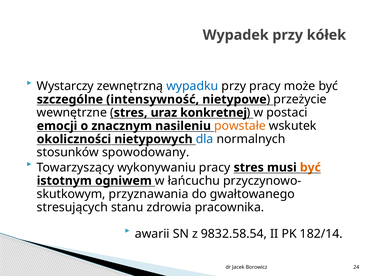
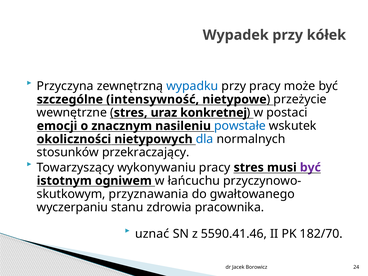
Wystarczy: Wystarczy -> Przyczyna (65, 86)
powstałe colour: orange -> blue (240, 126)
spowodowany: spowodowany -> przekraczający (146, 152)
być colour: orange -> purple (310, 167)
stresujących: stresujących -> wyczerpaniu (72, 207)
awarii: awarii -> uznać (152, 234)
9832.58.54: 9832.58.54 -> 5590.41.46 (234, 234)
182/14: 182/14 -> 182/70 (321, 234)
